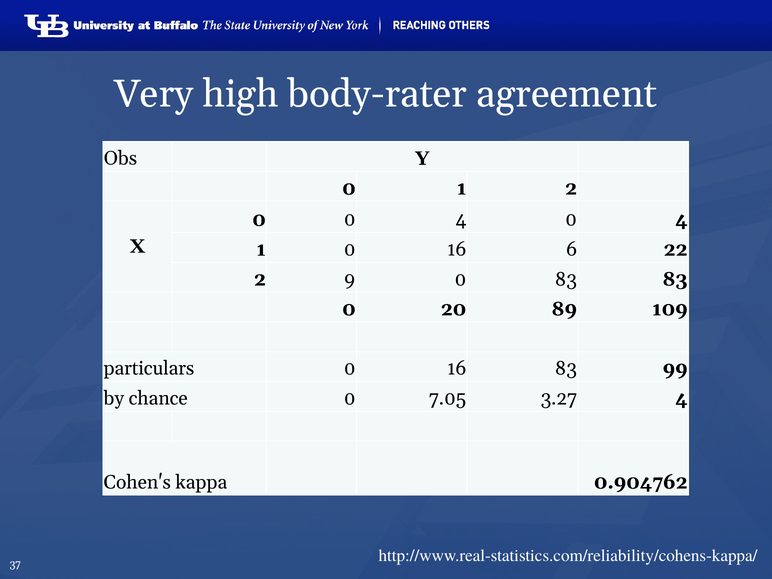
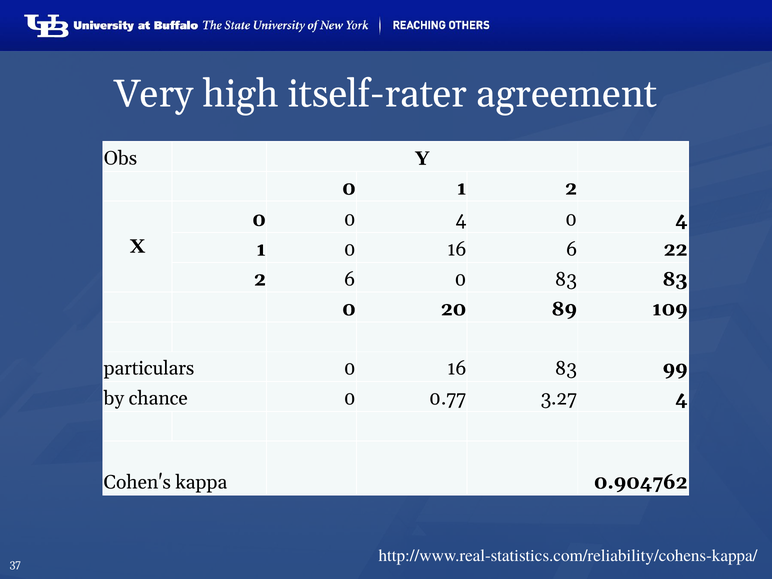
body-rater: body-rater -> itself-rater (377, 94)
2 9: 9 -> 6 (350, 279)
7.05: 7.05 -> 0.77 (448, 398)
